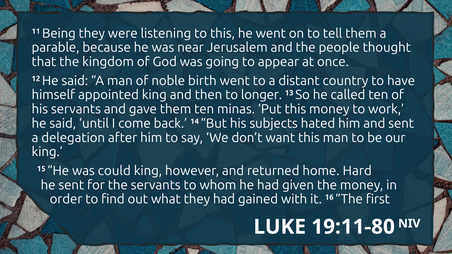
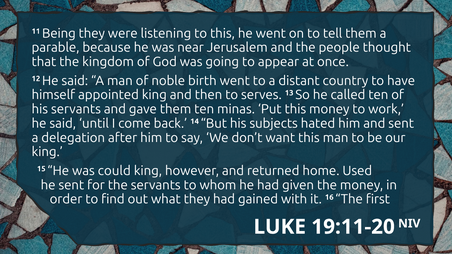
longer: longer -> serves (261, 95)
Hard: Hard -> Used (357, 171)
19:11-80: 19:11-80 -> 19:11-20 (353, 227)
